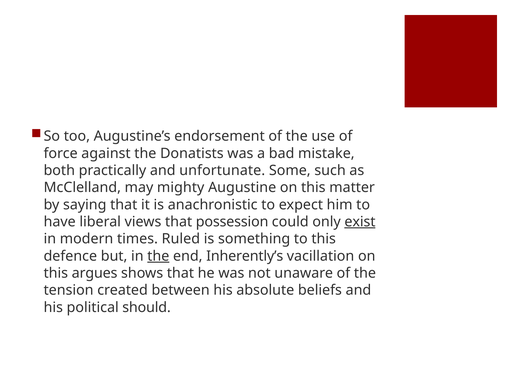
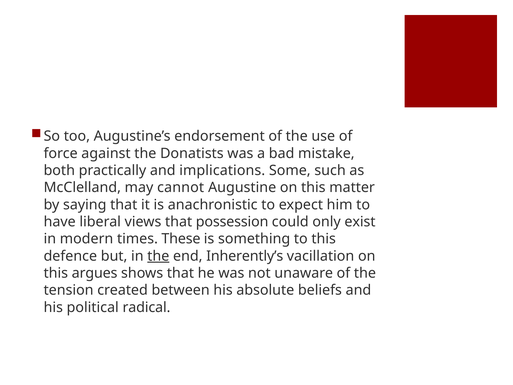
unfortunate: unfortunate -> implications (222, 170)
mighty: mighty -> cannot (181, 187)
exist underline: present -> none (360, 222)
Ruled: Ruled -> These (181, 239)
should: should -> radical (146, 307)
